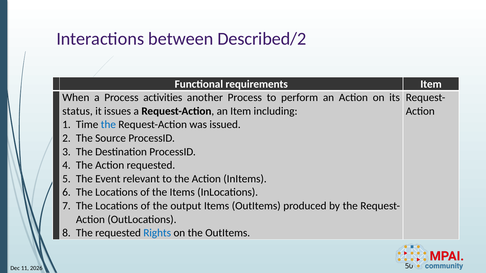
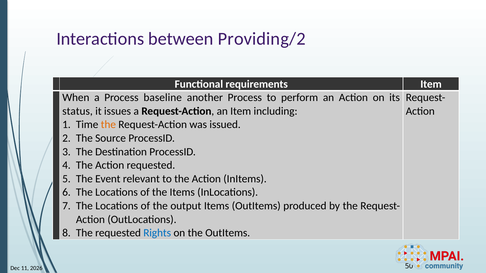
Described/2: Described/2 -> Providing/2 (262, 39)
activities: activities -> baseline (163, 98)
the colour: blue -> orange (108, 125)
